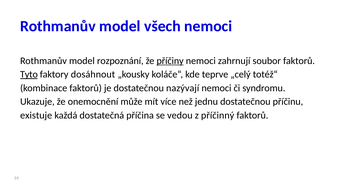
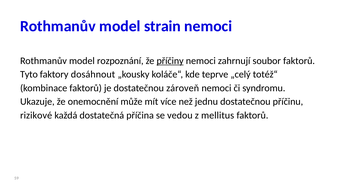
všech: všech -> strain (162, 26)
Tyto underline: present -> none (29, 75)
nazývají: nazývají -> zároveň (183, 88)
existuje: existuje -> rizikové (36, 115)
příčinný: příčinný -> mellitus (218, 115)
